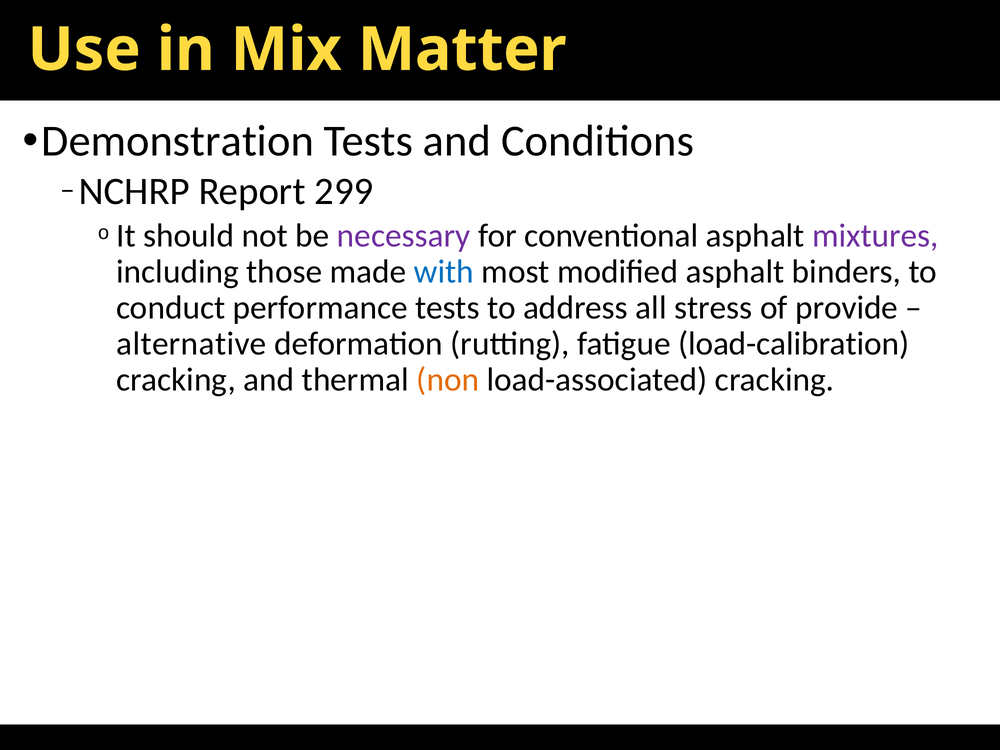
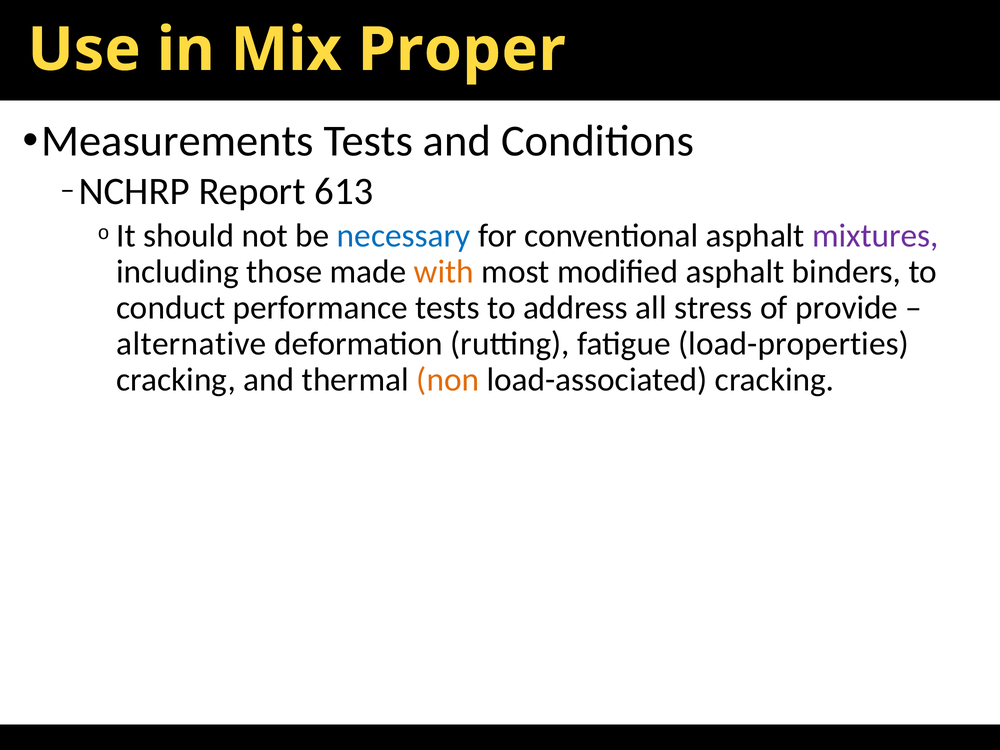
Matter: Matter -> Proper (462, 50)
Demonstration: Demonstration -> Measurements (178, 141)
299: 299 -> 613 (344, 192)
necessary colour: purple -> blue (404, 236)
with colour: blue -> orange (444, 272)
load-calibration: load-calibration -> load-properties (794, 344)
